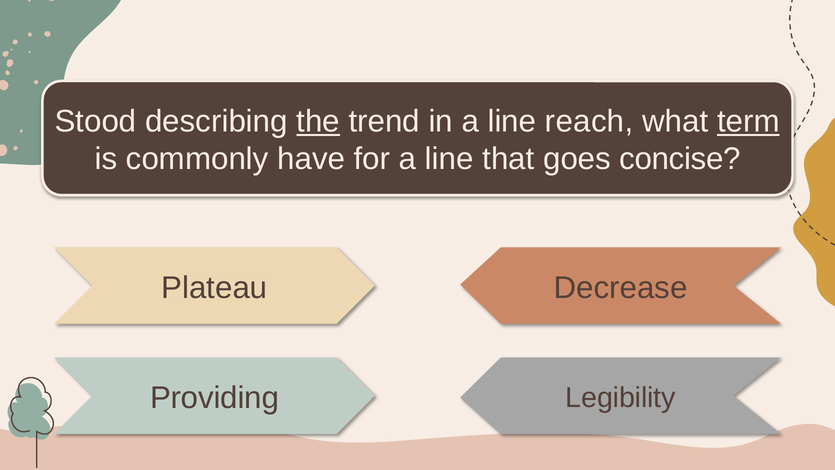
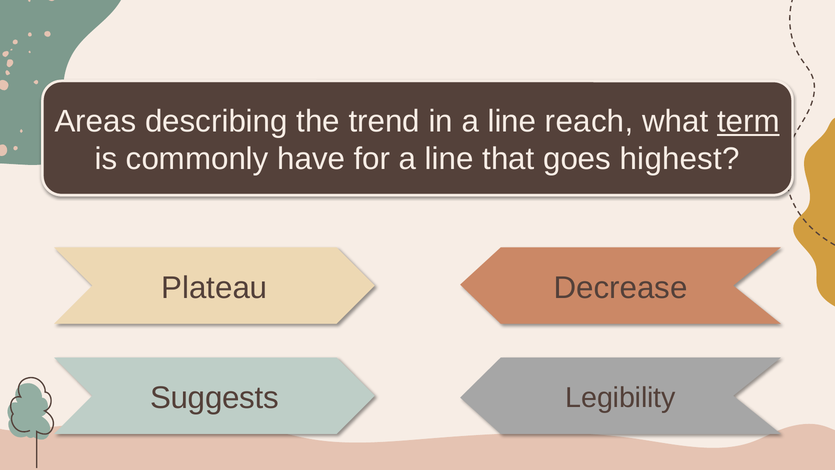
Stood: Stood -> Areas (95, 121)
the underline: present -> none (318, 121)
concise: concise -> highest (680, 159)
Providing: Providing -> Suggests (214, 398)
